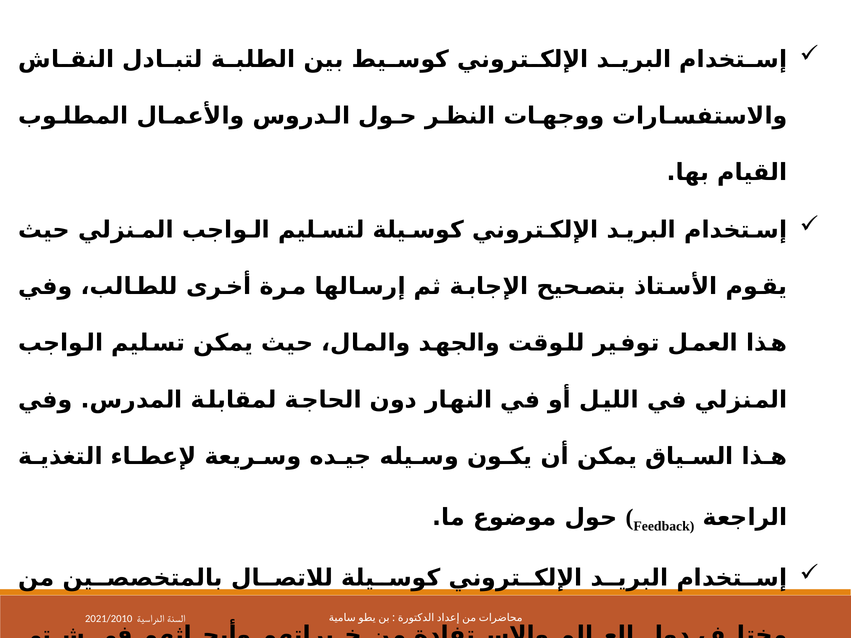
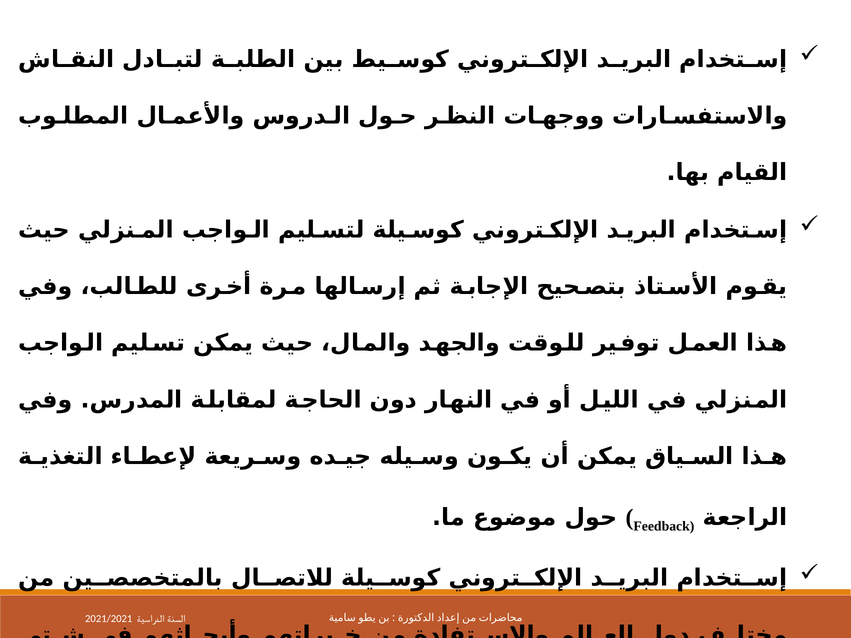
2021/2010: 2021/2010 -> 2021/2021 (109, 619)
